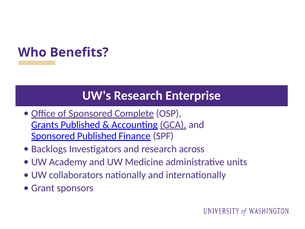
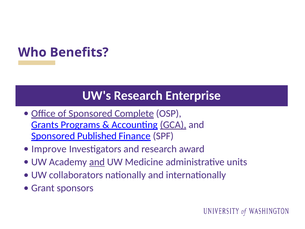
Grants Published: Published -> Programs (80, 125)
Backlogs: Backlogs -> Improve (49, 149)
across: across -> award (192, 149)
and underline: none -> present (97, 162)
